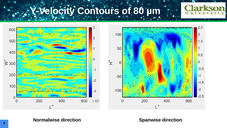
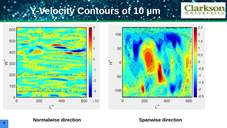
80: 80 -> 10 (139, 11)
